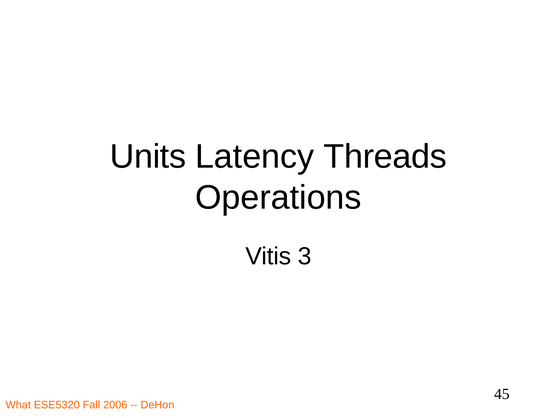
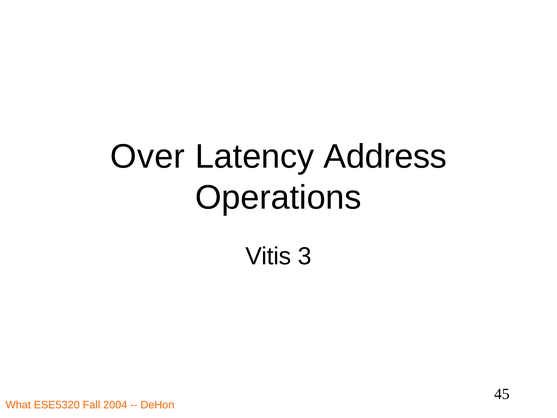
Units: Units -> Over (148, 157)
Threads: Threads -> Address (385, 157)
2006: 2006 -> 2004 (115, 405)
